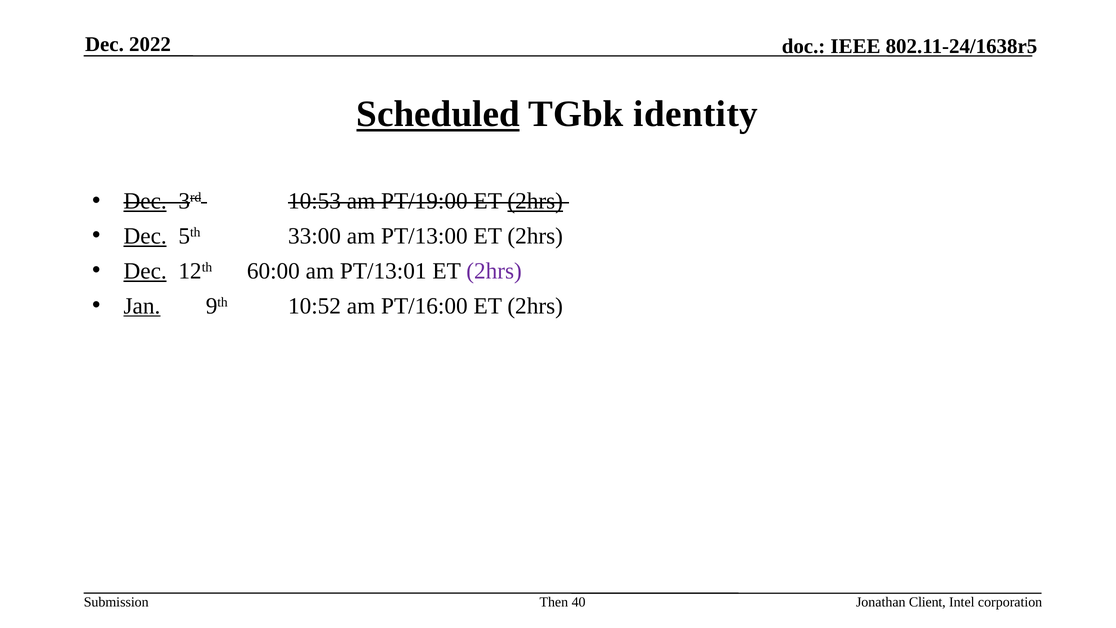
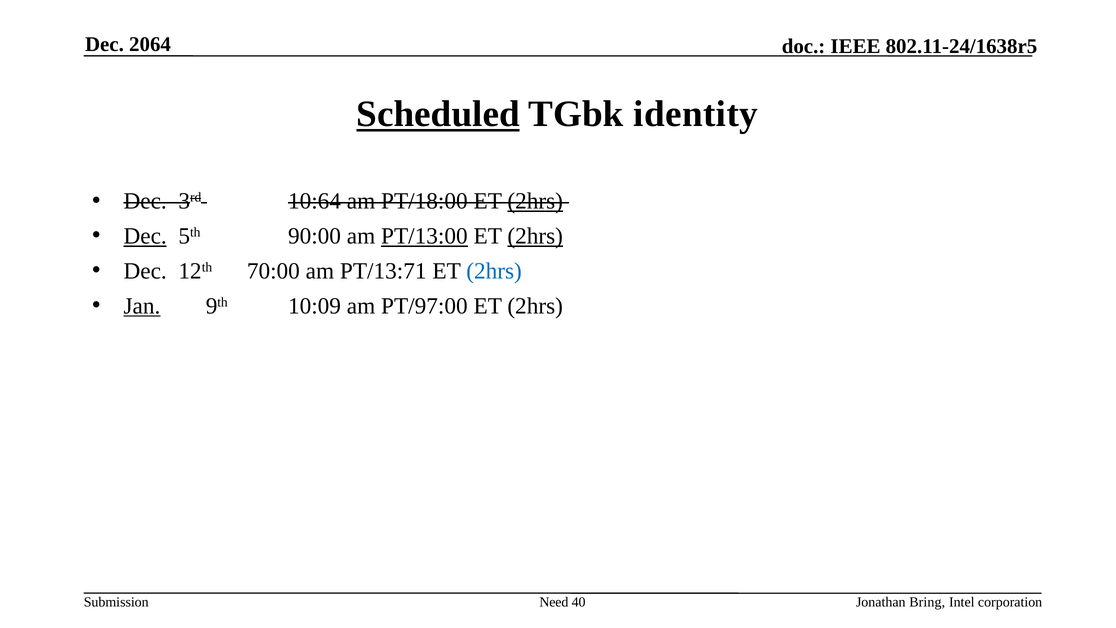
2022: 2022 -> 2064 (150, 44)
Dec underline: present -> none (145, 201)
10:53: 10:53 -> 10:64 (314, 201)
PT/19:00: PT/19:00 -> PT/18:00 (424, 201)
33:00: 33:00 -> 90:00 (314, 236)
PT/13:00 underline: none -> present (424, 236)
2hrs underline: none -> present (535, 236)
Dec underline: present -> none (145, 271)
60:00: 60:00 -> 70:00 (273, 271)
PT/13:01: PT/13:01 -> PT/13:71 (383, 271)
2hrs colour: purple -> blue (494, 271)
10:52: 10:52 -> 10:09 (314, 306)
PT/16:00: PT/16:00 -> PT/97:00 (424, 306)
Then: Then -> Need (554, 602)
Client: Client -> Bring (927, 602)
